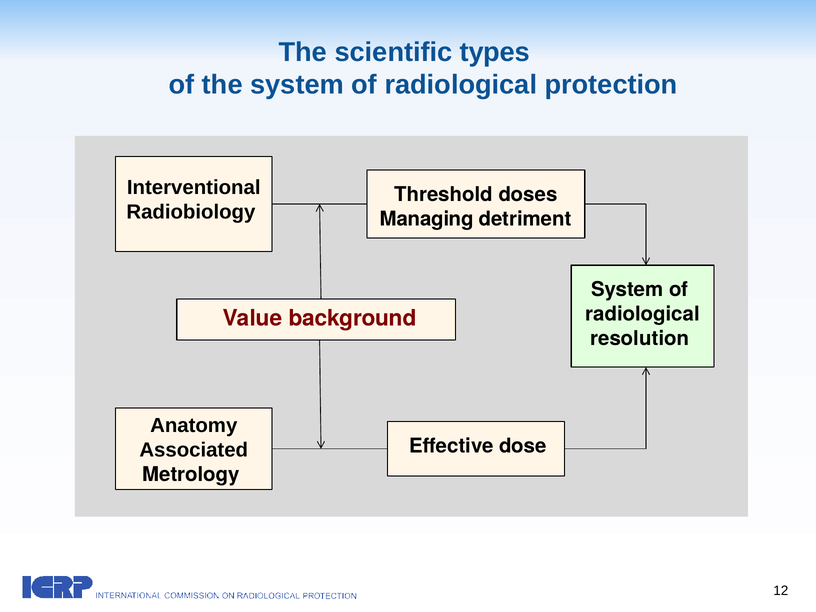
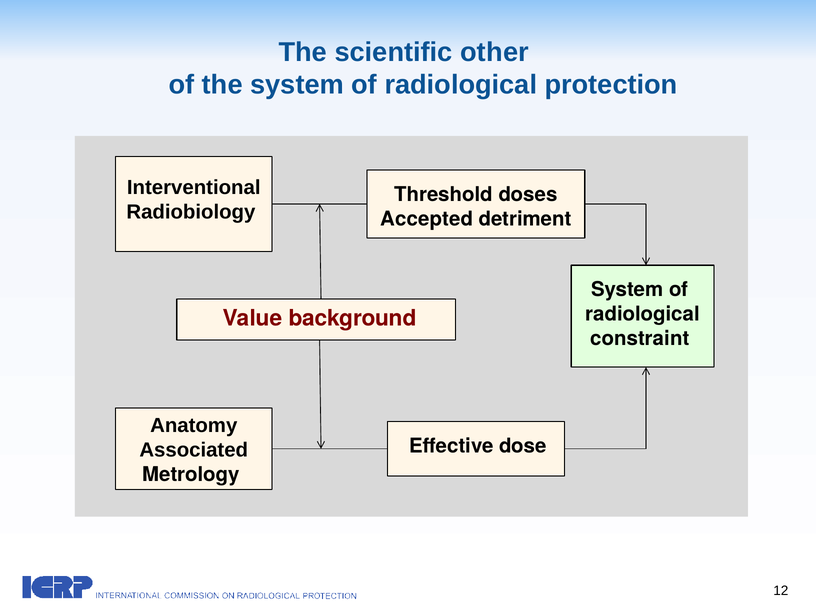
types: types -> other (495, 52)
Managing: Managing -> Accepted (427, 219)
resolution: resolution -> constraint (640, 339)
